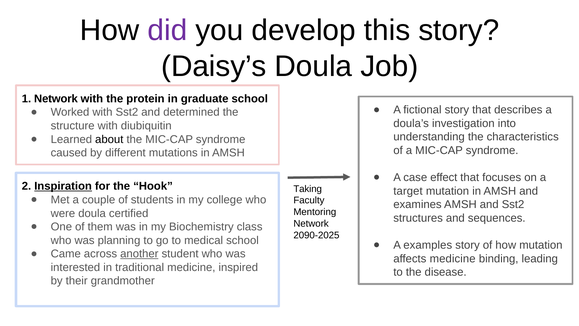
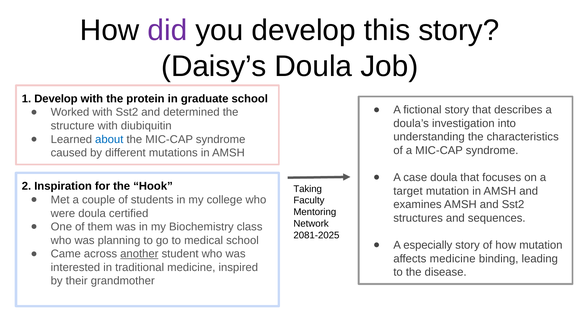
1 Network: Network -> Develop (56, 99)
about colour: black -> blue (109, 139)
case effect: effect -> doula (444, 177)
Inspiration underline: present -> none (63, 186)
2090-2025: 2090-2025 -> 2081-2025 (316, 235)
examples: examples -> especially (428, 245)
